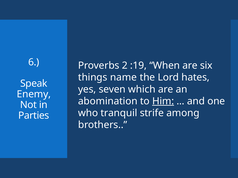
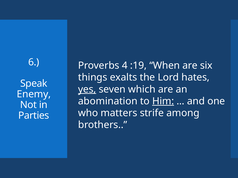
2: 2 -> 4 (125, 66)
name: name -> exalts (124, 78)
yes underline: none -> present (87, 89)
tranquil: tranquil -> matters (119, 113)
